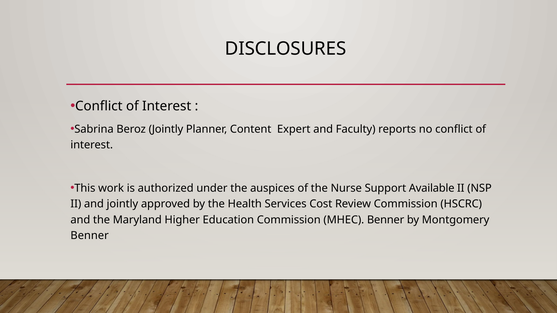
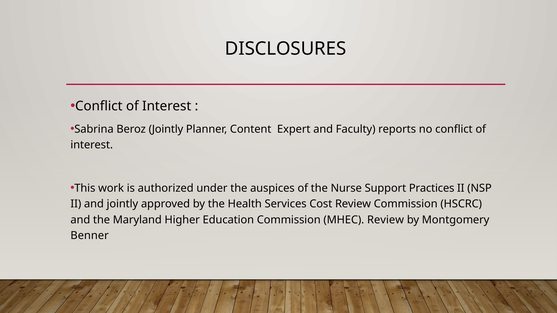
Available: Available -> Practices (432, 188)
MHEC Benner: Benner -> Review (386, 220)
